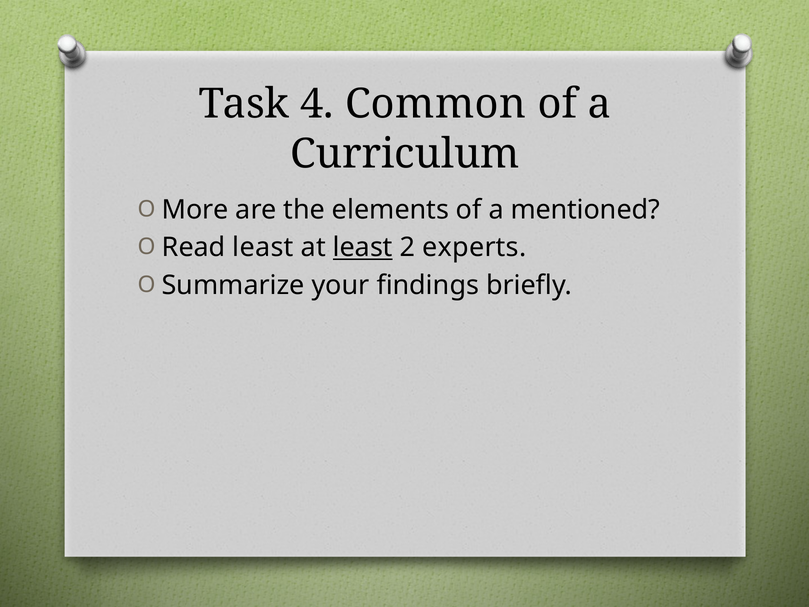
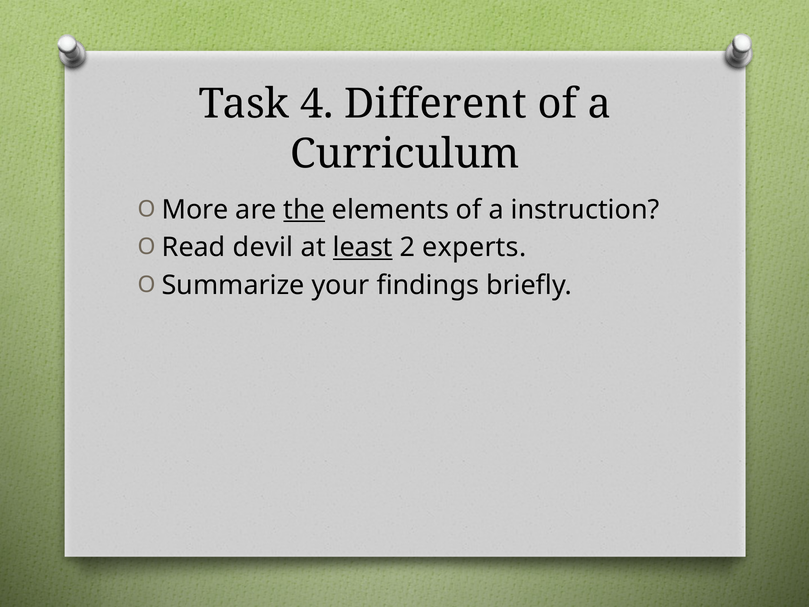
Common: Common -> Different (436, 104)
the underline: none -> present (304, 210)
mentioned: mentioned -> instruction (585, 210)
Read least: least -> devil (263, 247)
